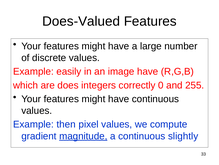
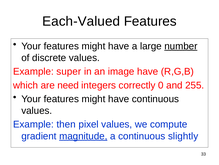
Does-Valued: Does-Valued -> Each-Valued (81, 21)
number underline: none -> present (181, 46)
easily: easily -> super (69, 71)
does: does -> need (68, 85)
